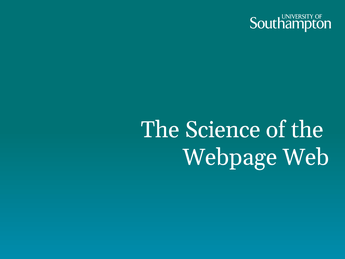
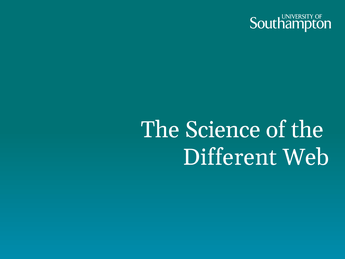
Webpage: Webpage -> Different (230, 157)
